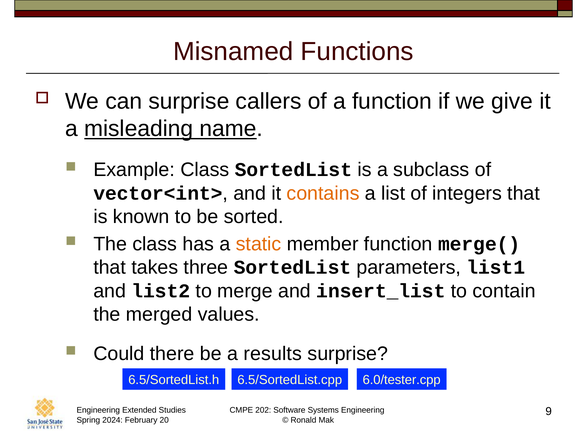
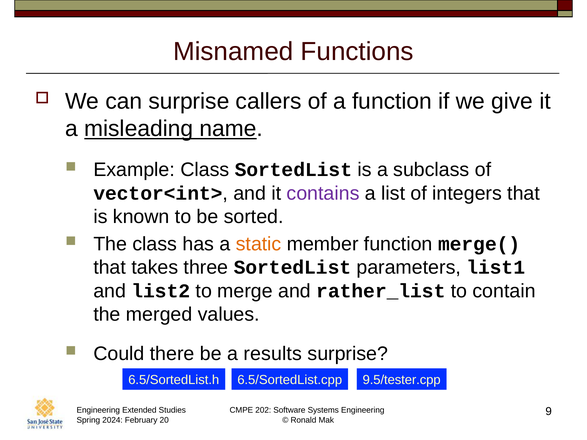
contains colour: orange -> purple (323, 193)
insert_list: insert_list -> rather_list (381, 291)
6.0/tester.cpp: 6.0/tester.cpp -> 9.5/tester.cpp (402, 380)
